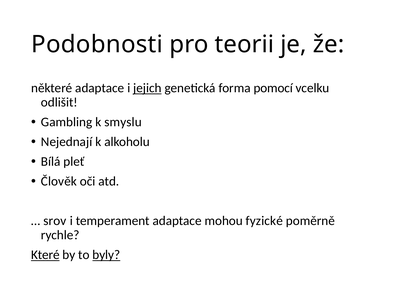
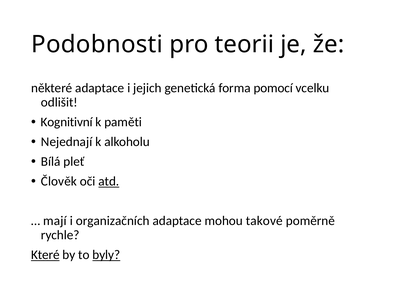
jejich underline: present -> none (147, 88)
Gambling: Gambling -> Kognitivní (67, 122)
smyslu: smyslu -> paměti (123, 122)
atd underline: none -> present (109, 181)
srov: srov -> mají (55, 220)
temperament: temperament -> organizačních (113, 220)
fyzické: fyzické -> takové (264, 220)
